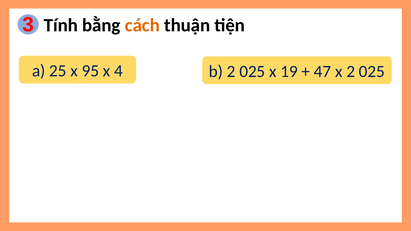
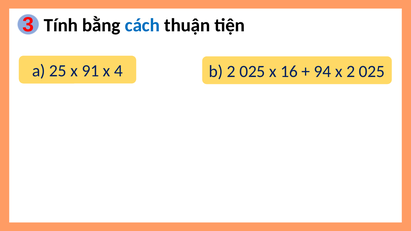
cách colour: orange -> blue (142, 25)
95: 95 -> 91 (90, 71)
19: 19 -> 16 (289, 71)
47: 47 -> 94 (323, 71)
